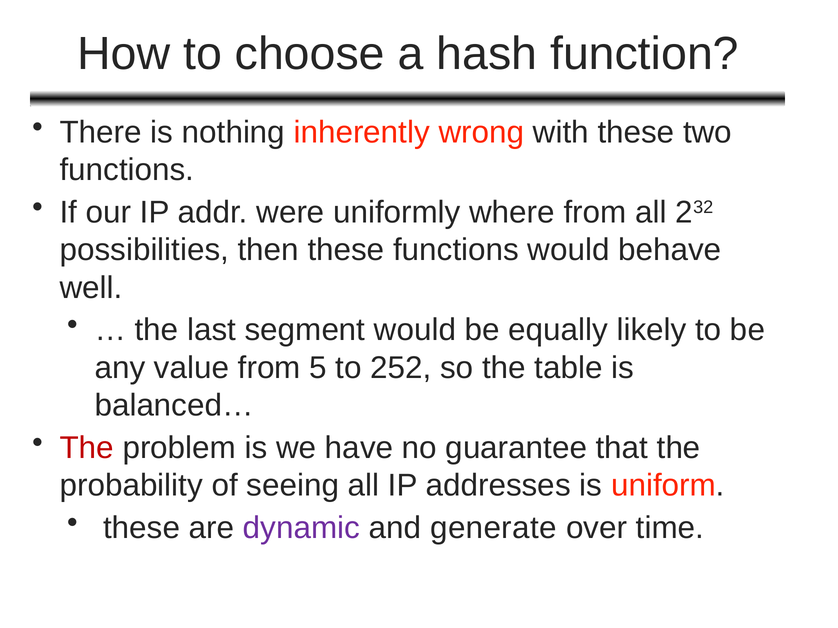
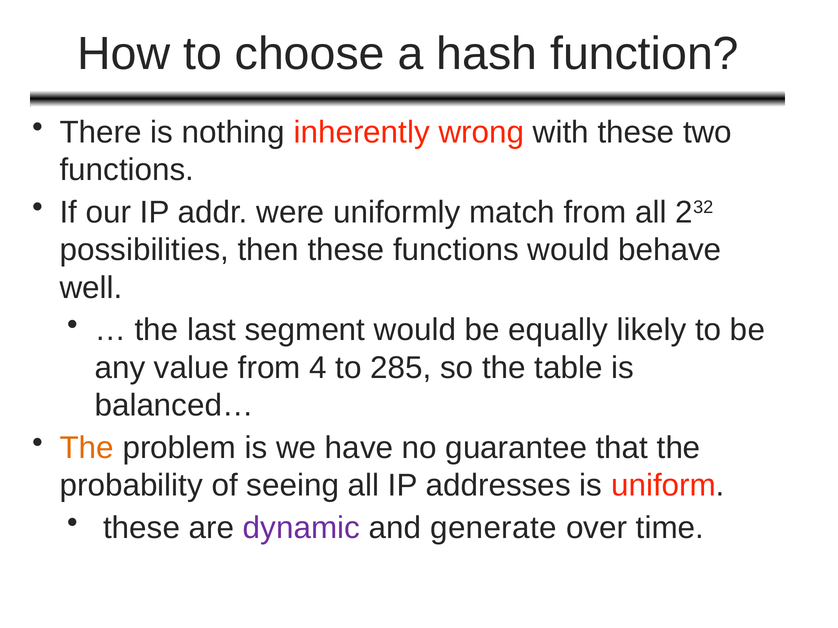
where: where -> match (512, 212)
5: 5 -> 4 (318, 368)
252: 252 -> 285 (401, 368)
The colour: red -> orange (87, 448)
